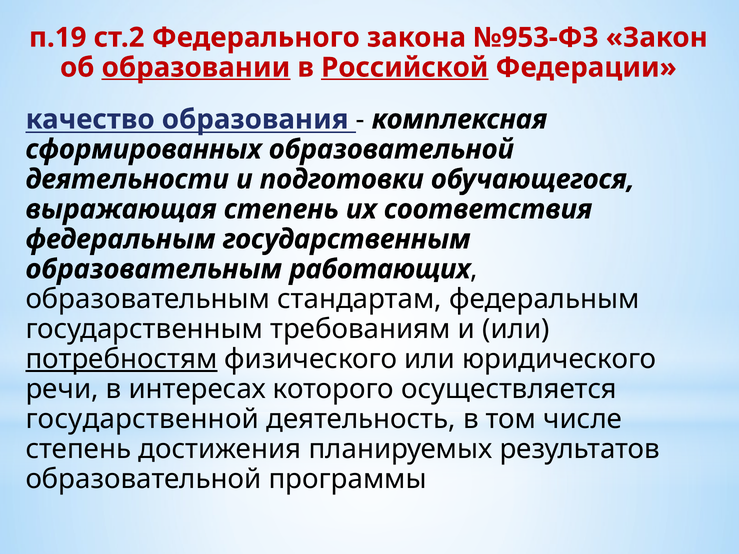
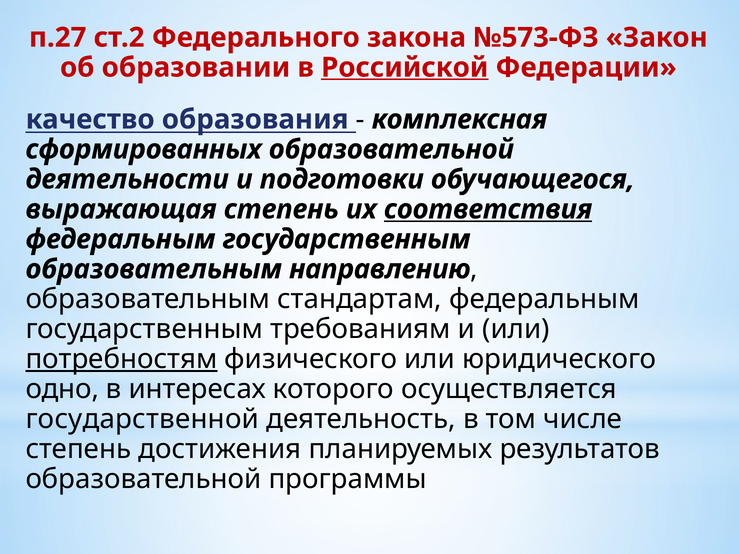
п.19: п.19 -> п.27 (58, 38)
№953-ФЗ: №953-ФЗ -> №573-ФЗ (536, 38)
образовании underline: present -> none (196, 68)
соответствия underline: none -> present (488, 209)
работающих: работающих -> направлению (380, 269)
речи: речи -> одно (62, 389)
